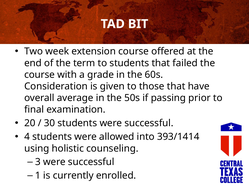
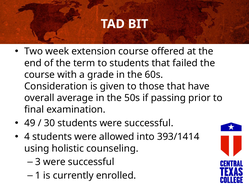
20: 20 -> 49 (30, 123)
